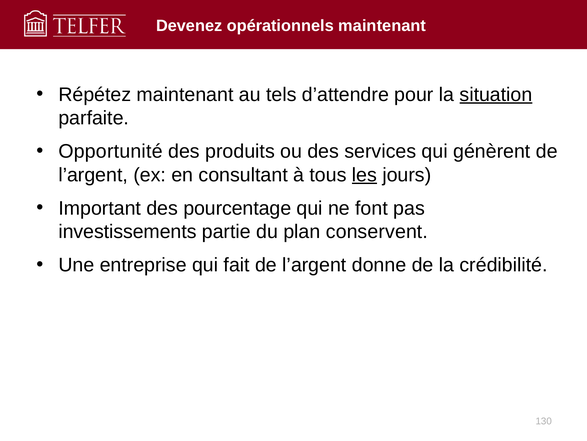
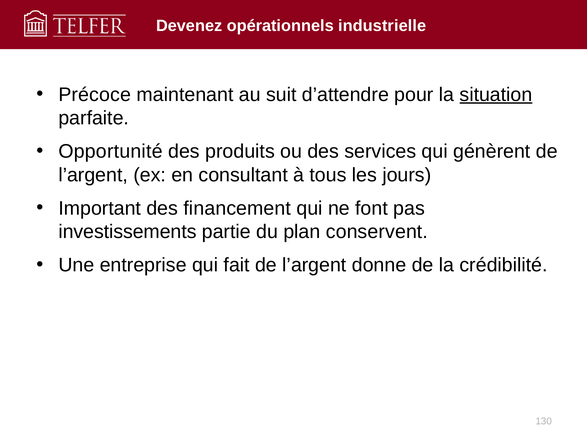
opérationnels maintenant: maintenant -> industrielle (382, 26)
Répétez: Répétez -> Précoce (95, 94)
tels: tels -> suit (281, 94)
les underline: present -> none (364, 175)
pourcentage: pourcentage -> financement (237, 208)
